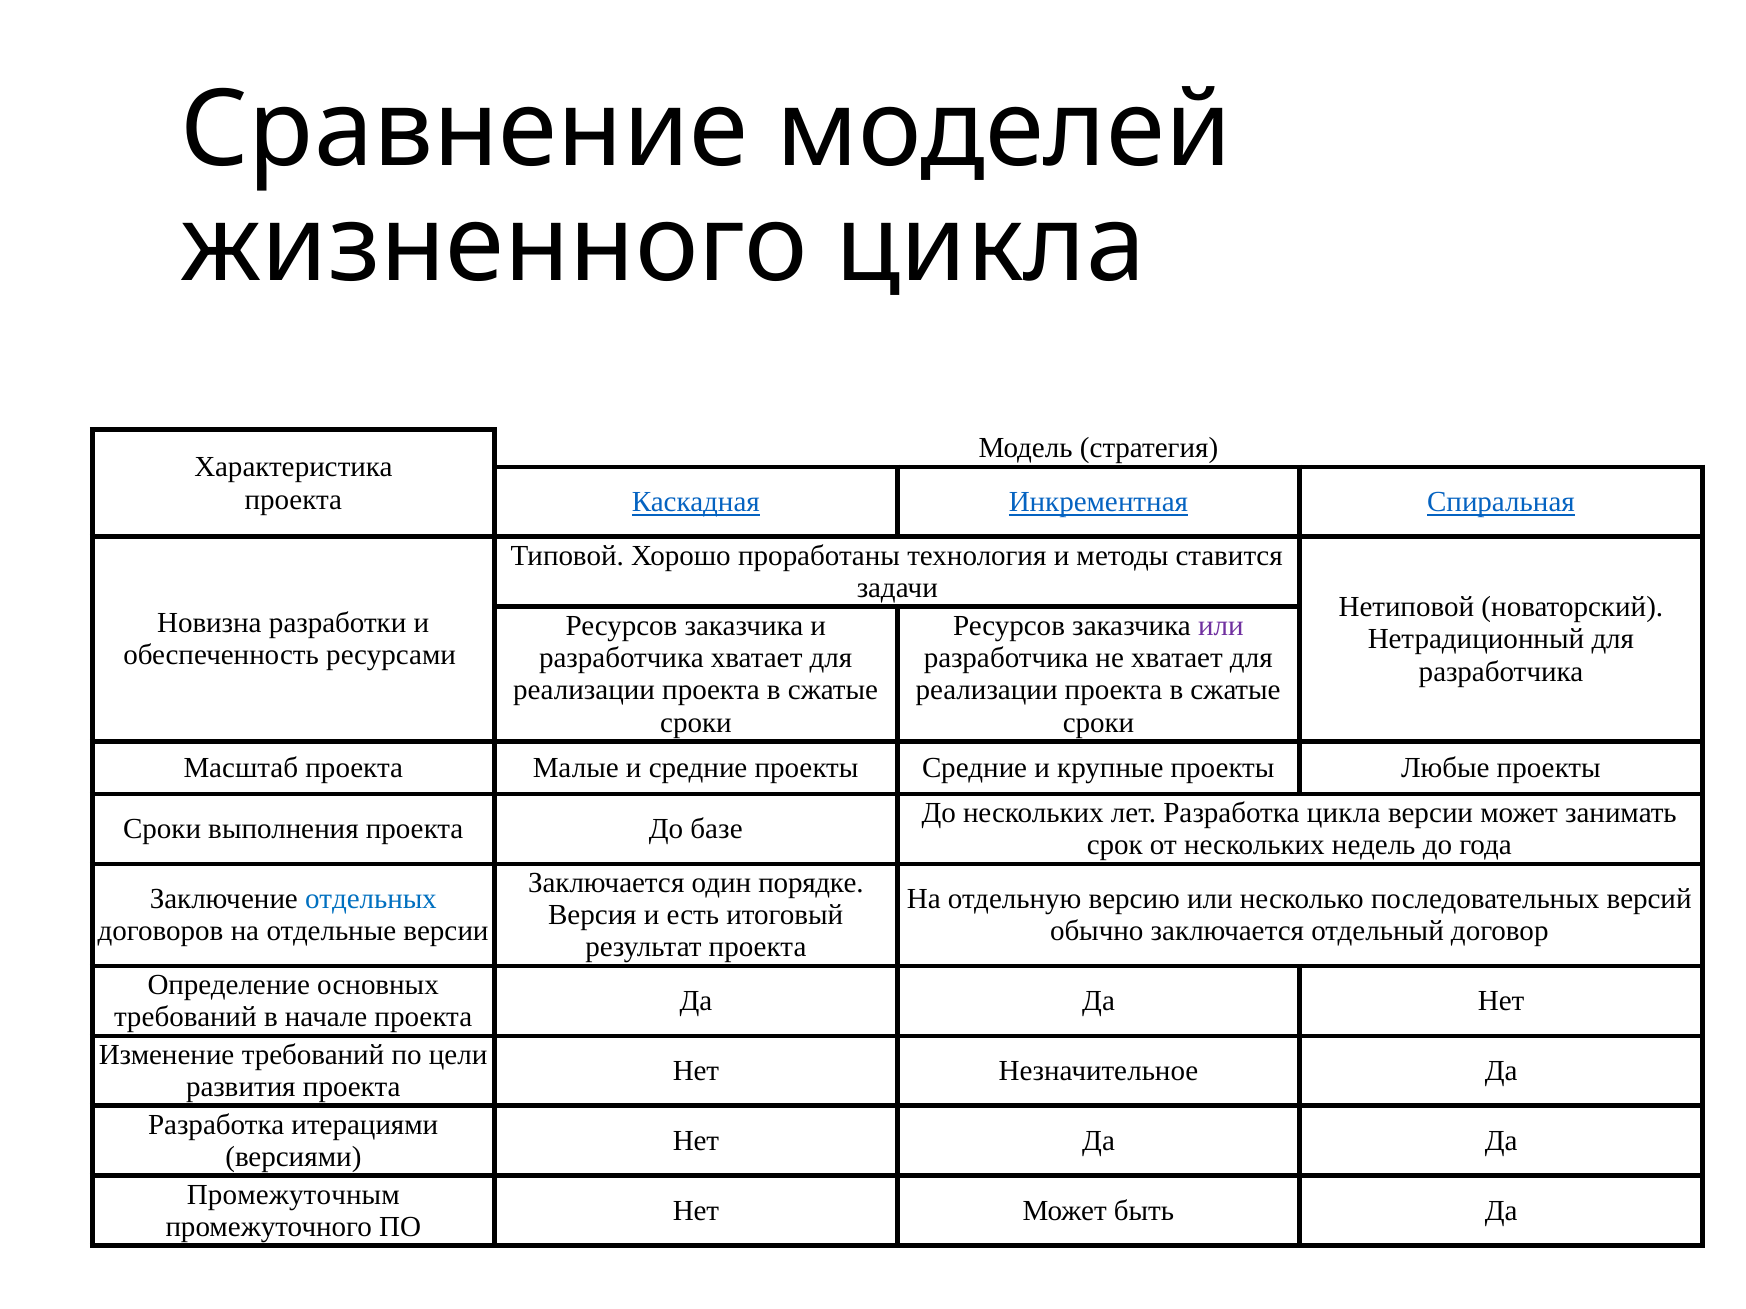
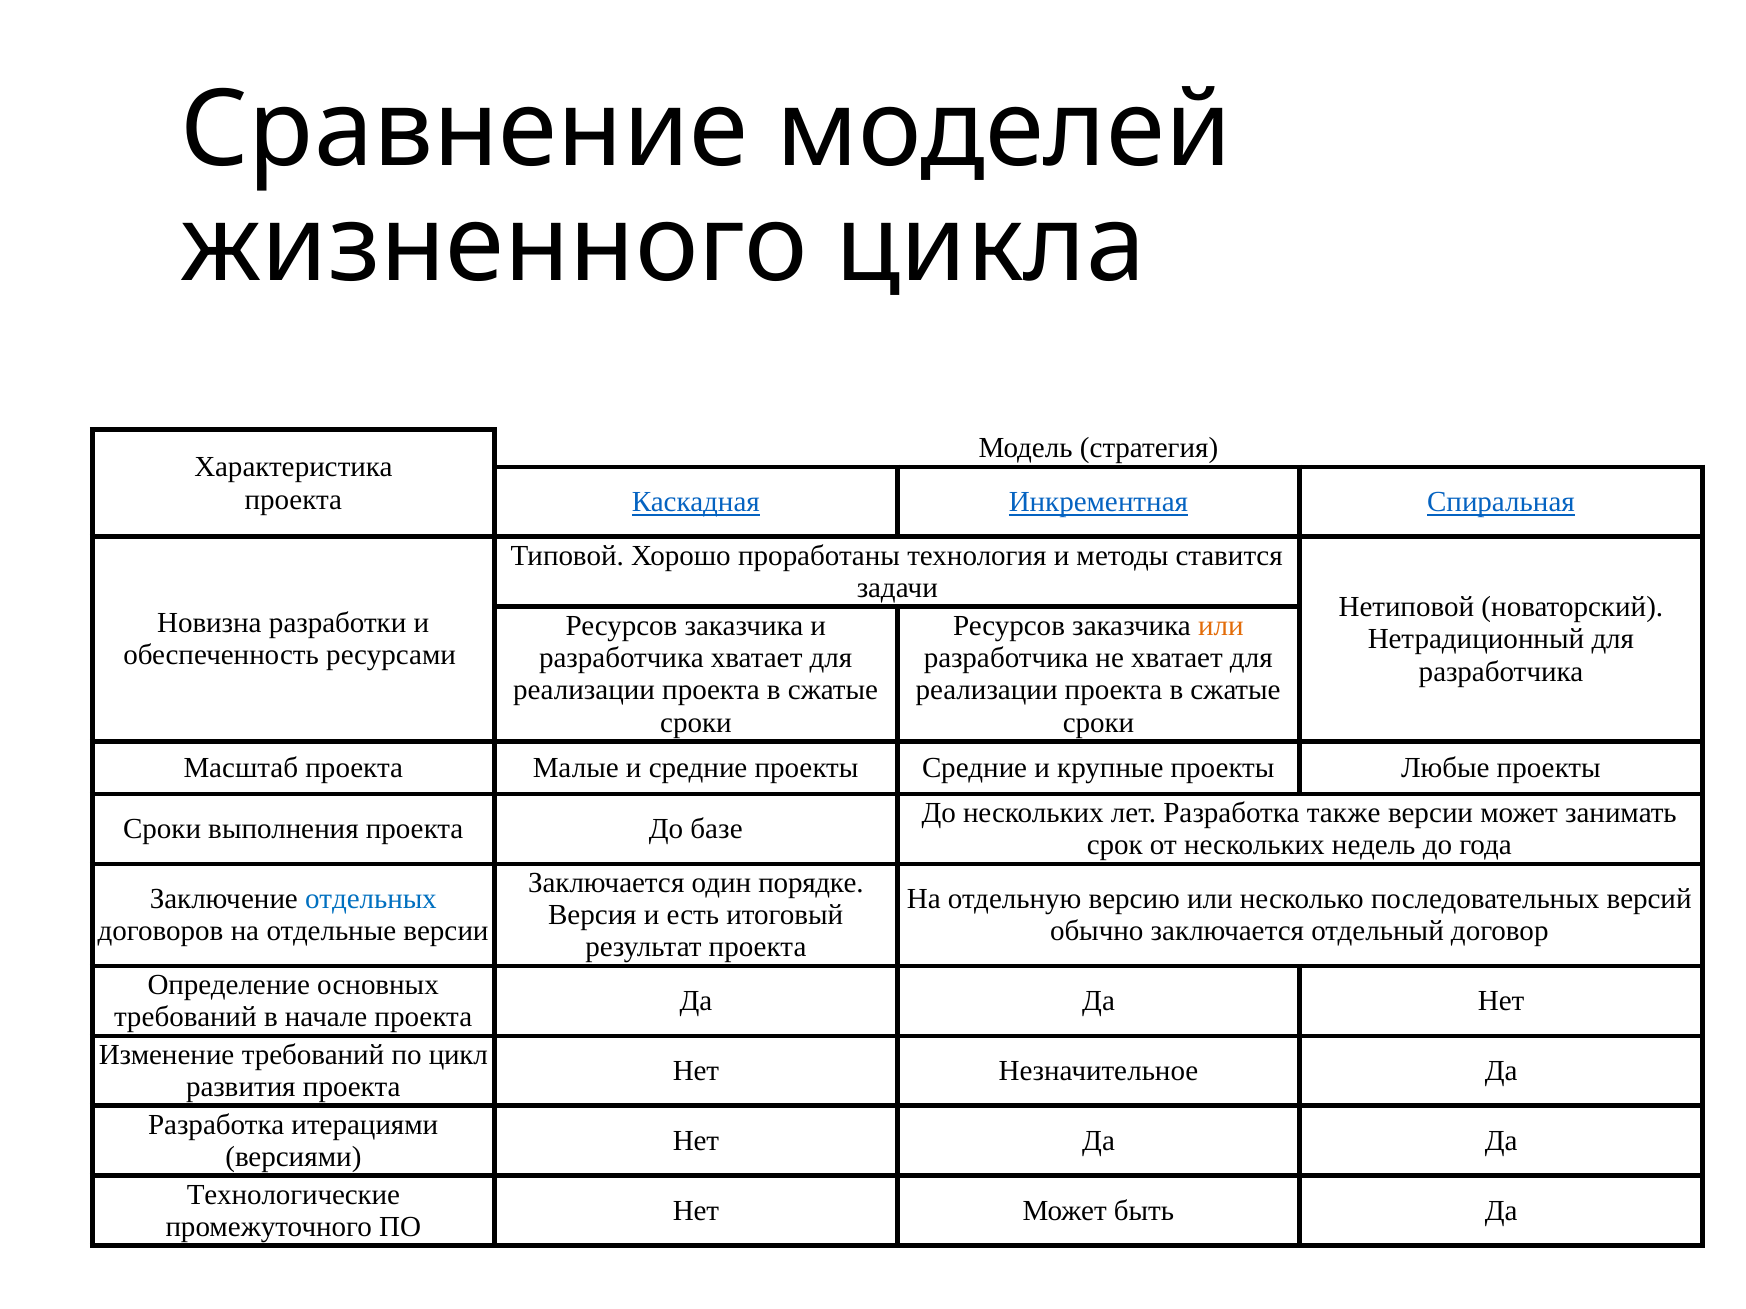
или colour: purple -> orange (1221, 626)
Разработка цикла: цикла -> также (1344, 813)
цели: цели -> цикл (458, 1055)
Промежуточным: Промежуточным -> Технологические (293, 1195)
